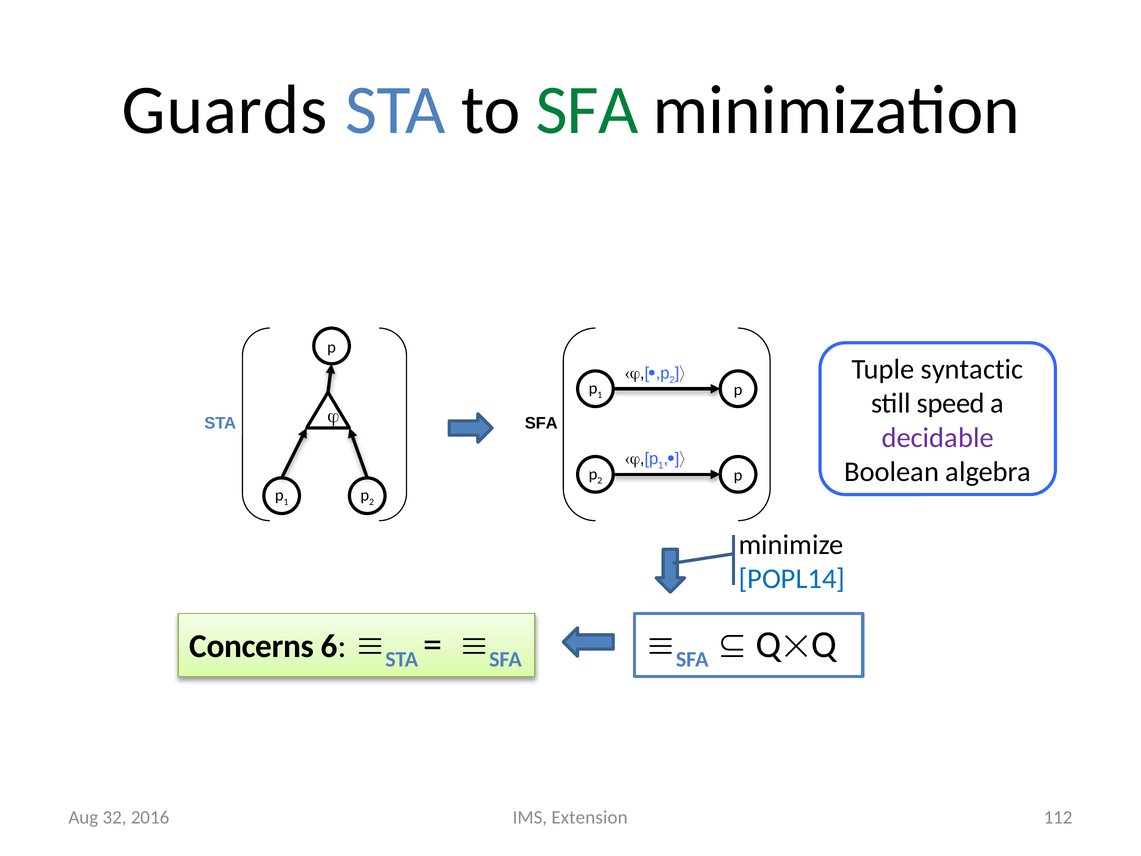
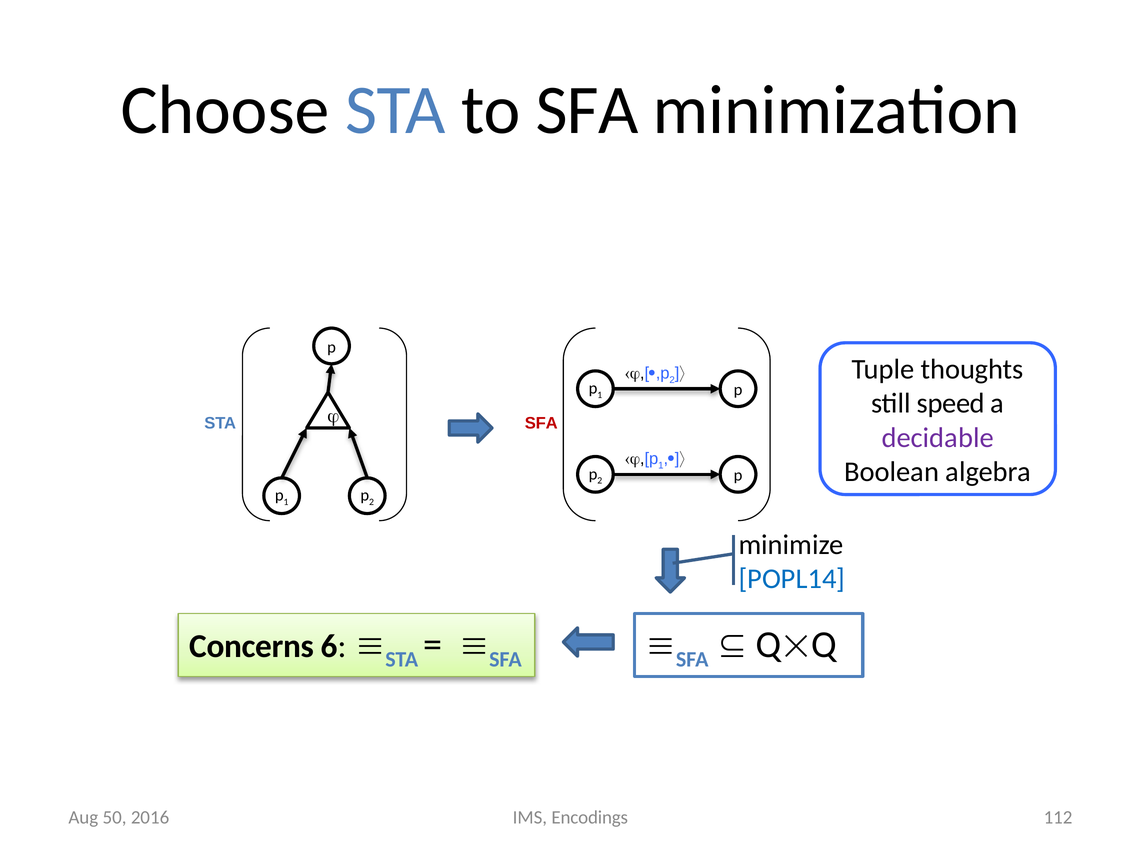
Guards: Guards -> Choose (225, 110)
SFA colour: green -> black (587, 110)
syntactic: syntactic -> thoughts (972, 369)
SFA colour: black -> red (541, 423)
32: 32 -> 50 (115, 817)
Extension: Extension -> Encodings (590, 817)
